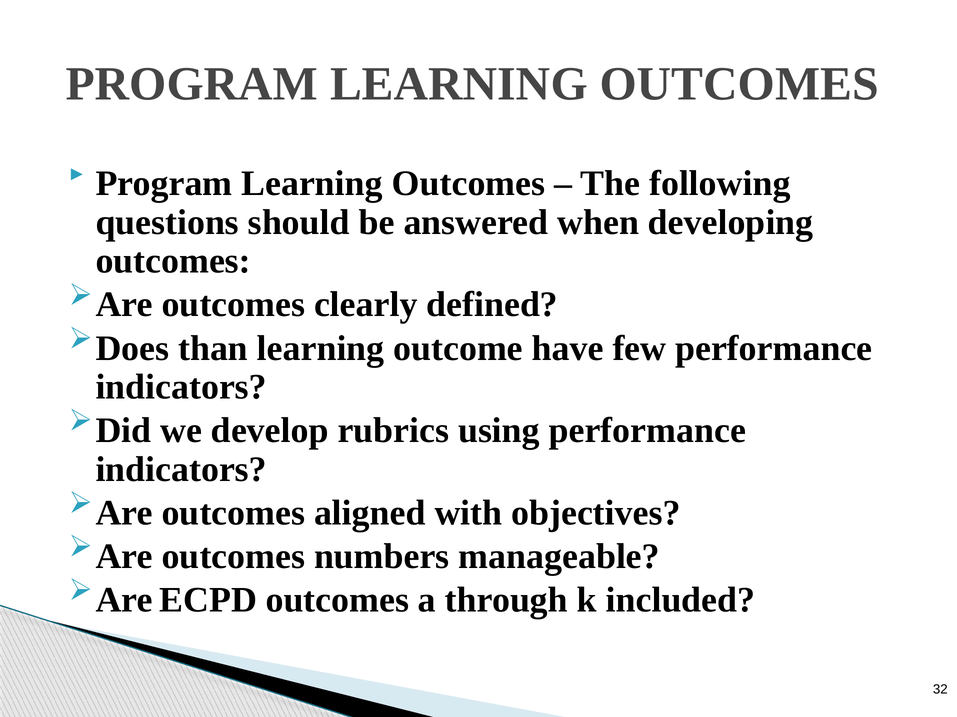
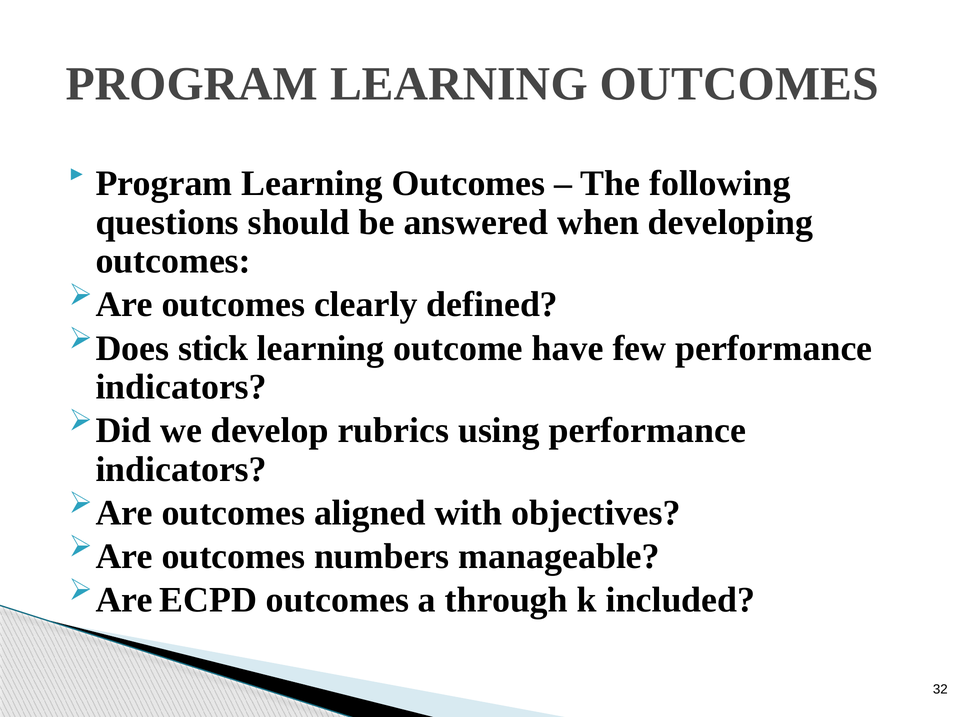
than: than -> stick (213, 349)
